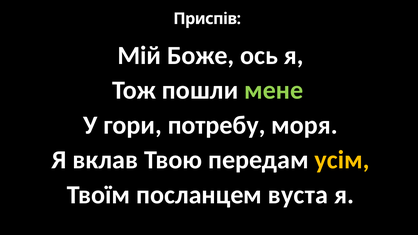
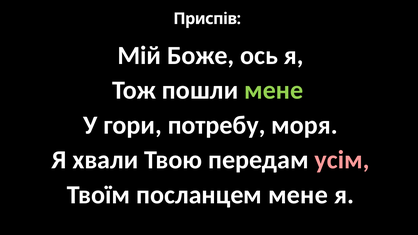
вклав: вклав -> хвали (105, 160)
усім colour: yellow -> pink (342, 160)
посланцем вуста: вуста -> мене (298, 195)
